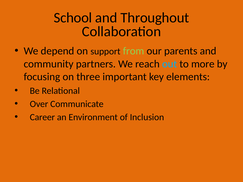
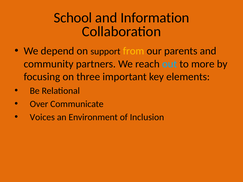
Throughout: Throughout -> Information (155, 18)
from colour: light green -> yellow (134, 51)
Career: Career -> Voices (42, 117)
